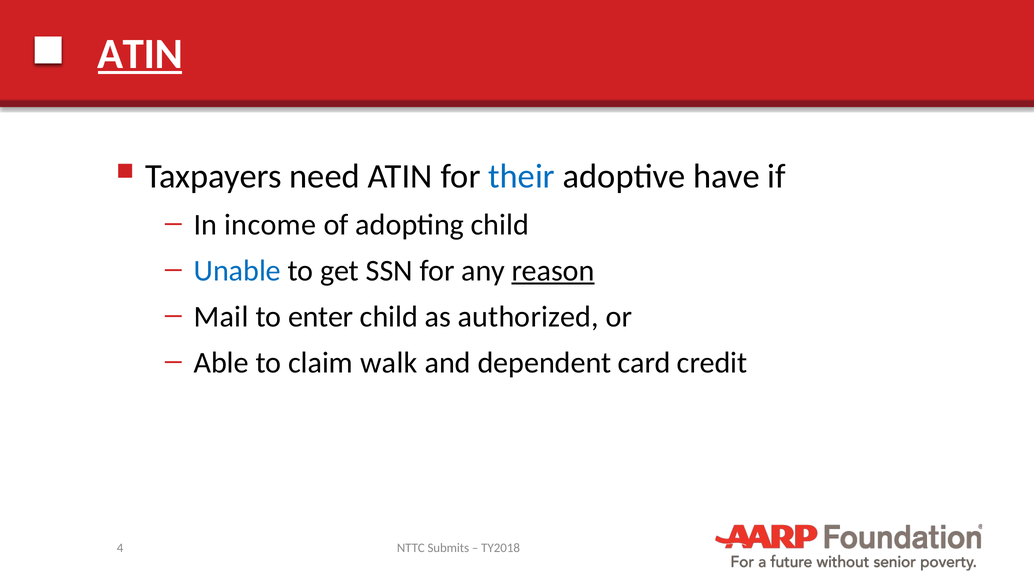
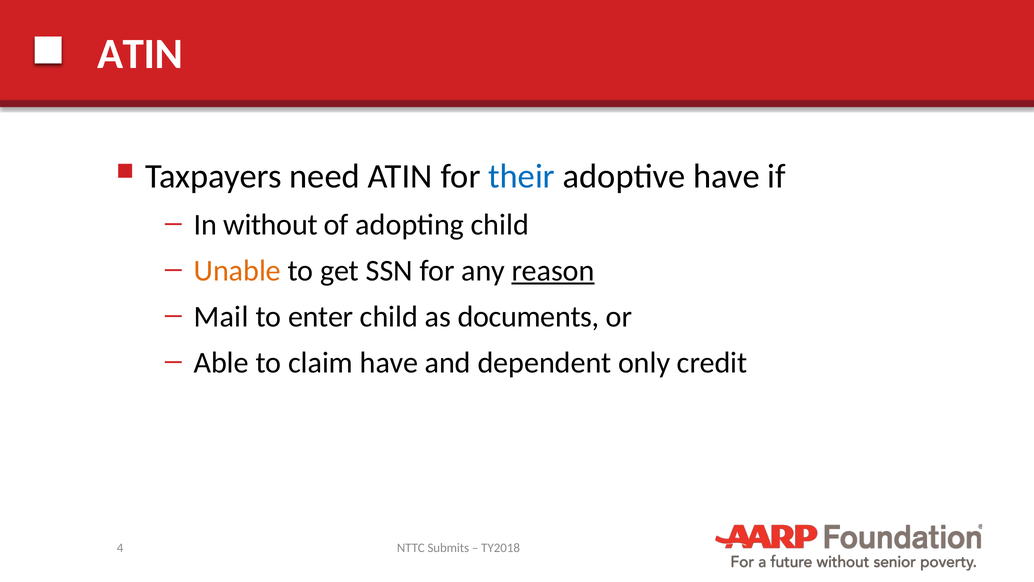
ATIN underline: present -> none (140, 54)
income: income -> without (270, 225)
Unable colour: blue -> orange (237, 270)
authorized: authorized -> documents (529, 316)
claim walk: walk -> have (389, 362)
card: card -> only (644, 362)
